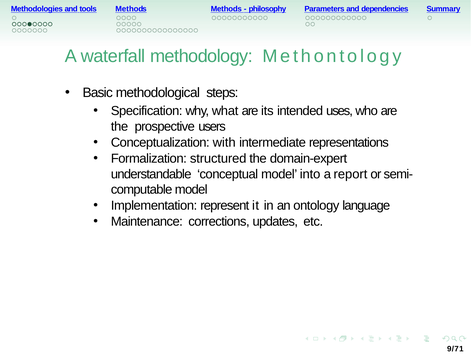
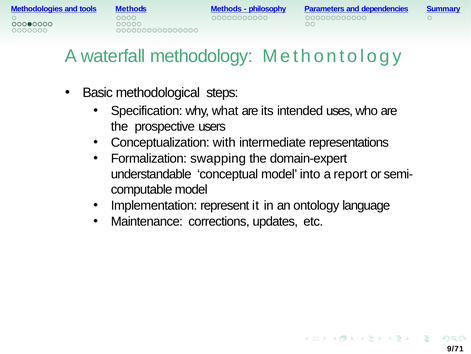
structured: structured -> swapping (218, 158)
